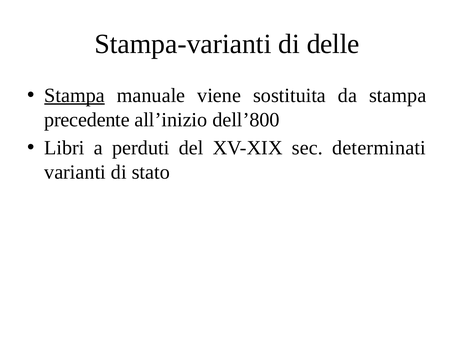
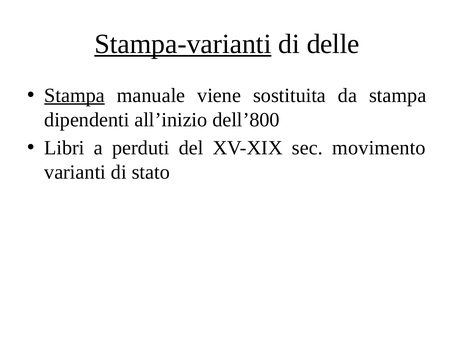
Stampa-varianti underline: none -> present (183, 44)
precedente: precedente -> dipendenti (87, 119)
determinati: determinati -> movimento (379, 148)
